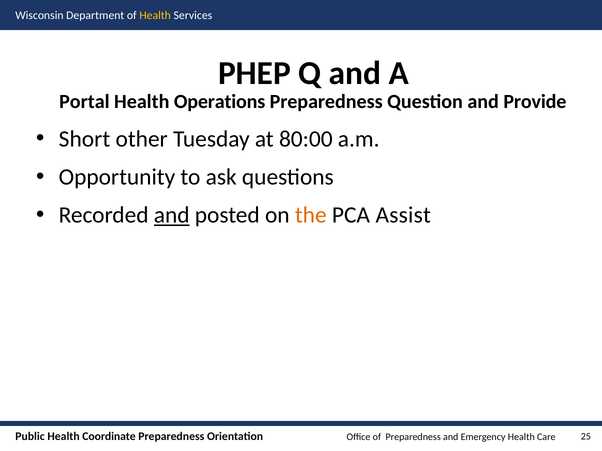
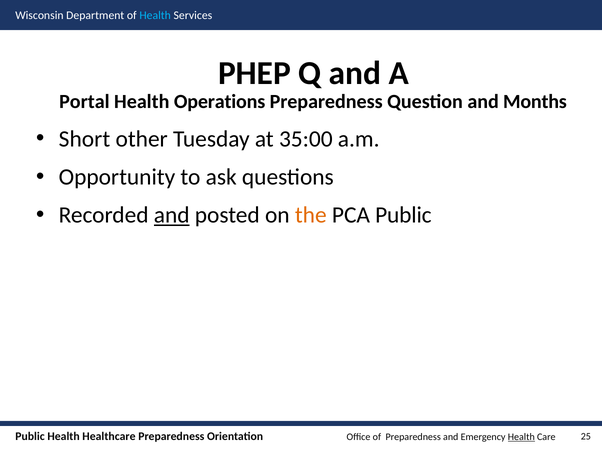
Health colour: yellow -> light blue (155, 16)
Provide: Provide -> Months (535, 102)
80:00: 80:00 -> 35:00 (306, 139)
PCA Assist: Assist -> Public (403, 215)
Coordinate: Coordinate -> Healthcare (109, 437)
Health underline: none -> present (521, 438)
